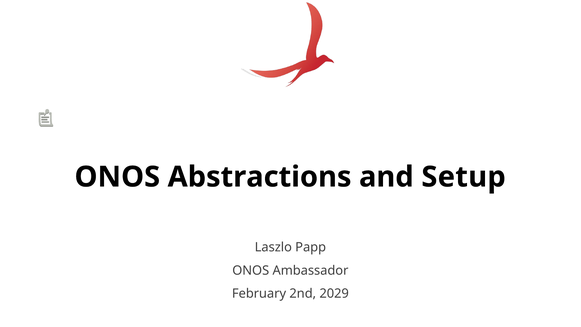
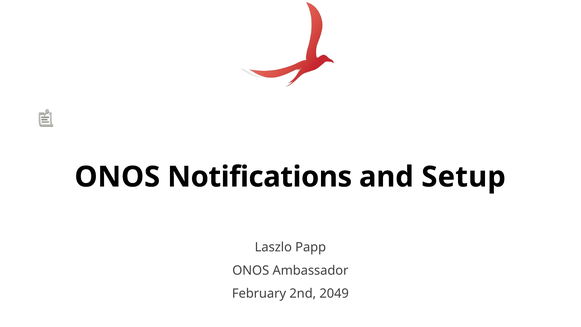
Abstractions: Abstractions -> Notifications (260, 177)
2029: 2029 -> 2049 (334, 294)
